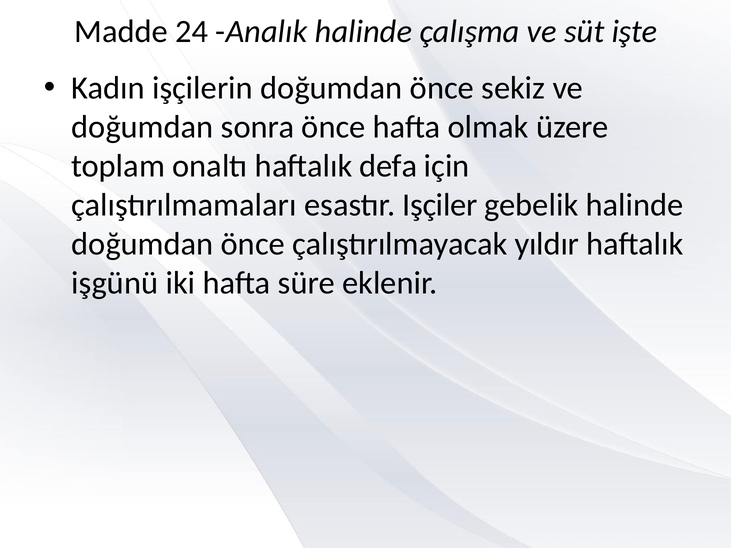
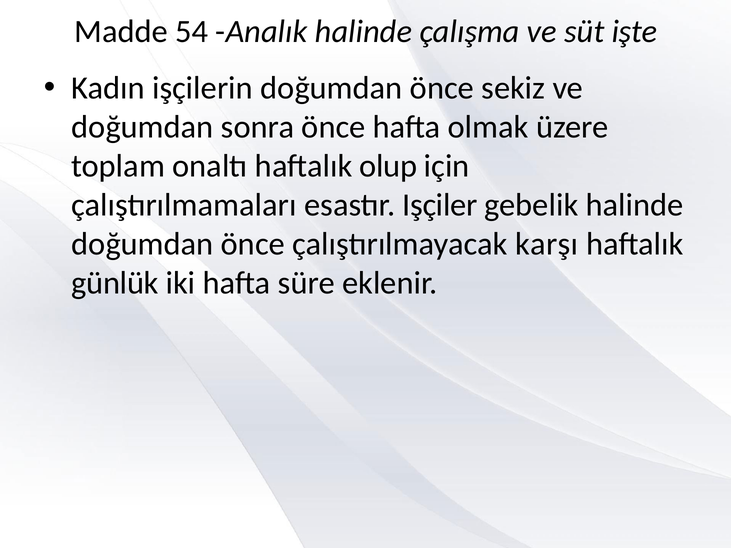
24: 24 -> 54 (192, 32)
defa: defa -> olup (388, 166)
yıldır: yıldır -> karşı (547, 244)
işgünü: işgünü -> günlük (115, 283)
